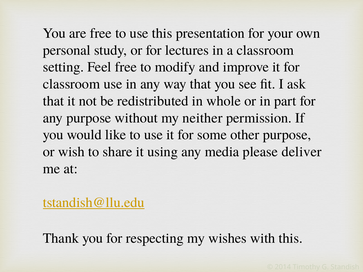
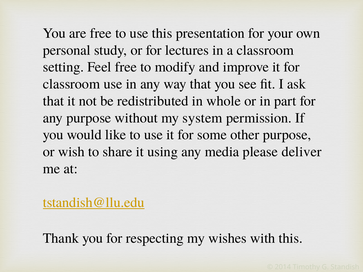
neither: neither -> system (202, 118)
